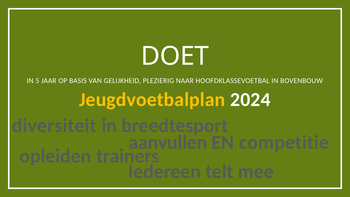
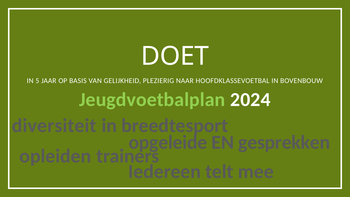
Jeugdvoetbalplan colour: yellow -> light green (152, 100)
aanvullen: aanvullen -> opgeleide (168, 142)
competitie: competitie -> gesprekken (284, 142)
